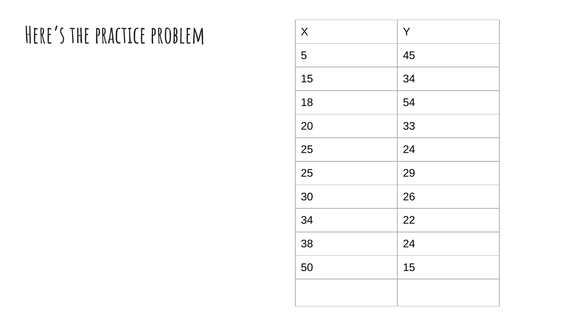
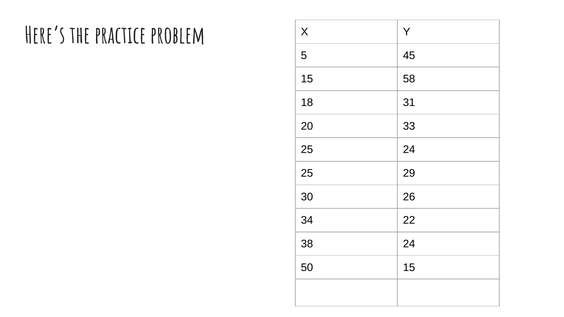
15 34: 34 -> 58 (409, 79)
54: 54 -> 31 (409, 103)
